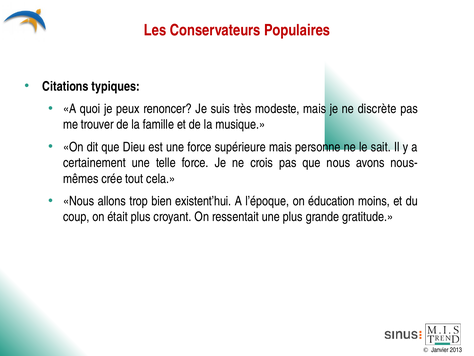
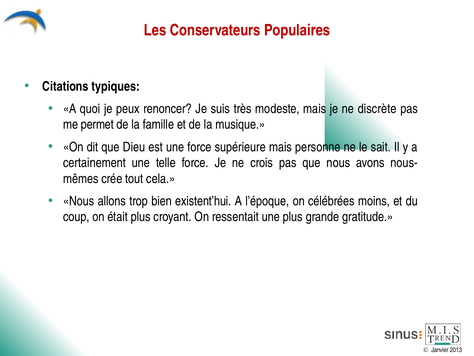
trouver: trouver -> permet (97, 124)
éducation: éducation -> célébrées (331, 201)
